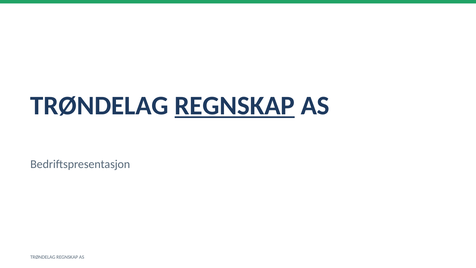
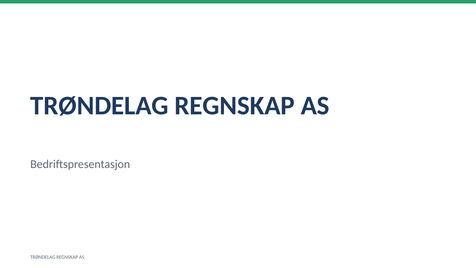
REGNSKAP underline: present -> none (235, 106)
